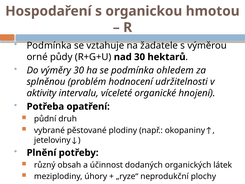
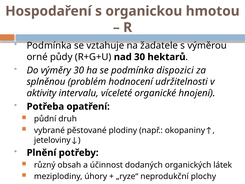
ohledem: ohledem -> dispozici (175, 70)
